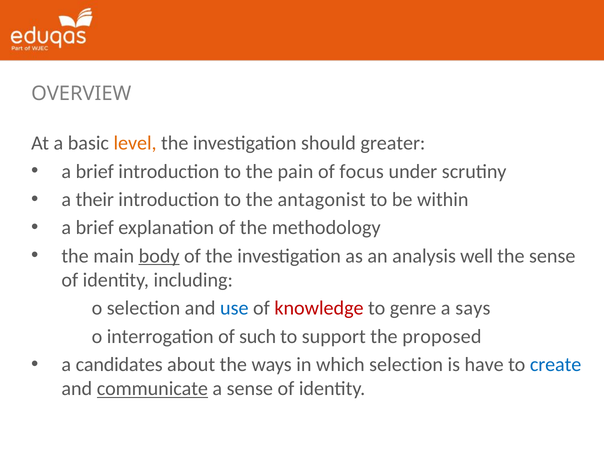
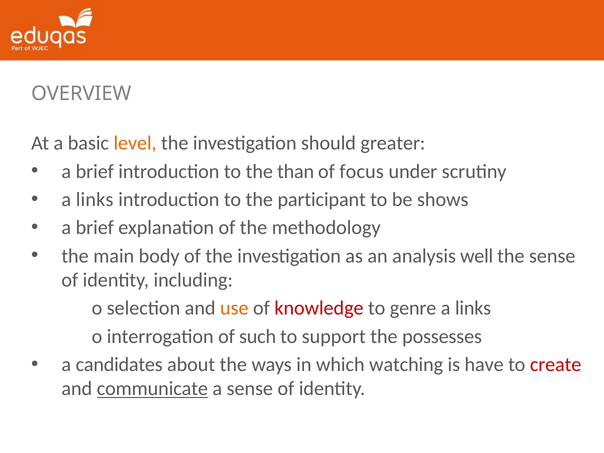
pain: pain -> than (296, 171)
their: their -> links (95, 200)
antagonist: antagonist -> participant (322, 200)
within: within -> shows (443, 200)
body underline: present -> none (159, 256)
use colour: blue -> orange (234, 308)
says: says -> links (473, 308)
proposed: proposed -> possesses (442, 336)
which selection: selection -> watching (406, 365)
create colour: blue -> red (556, 365)
